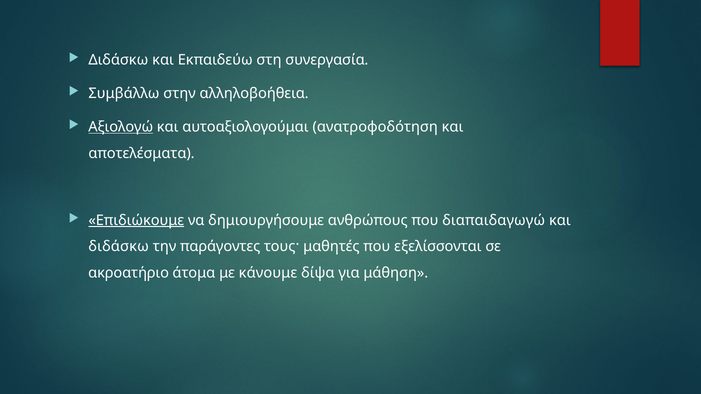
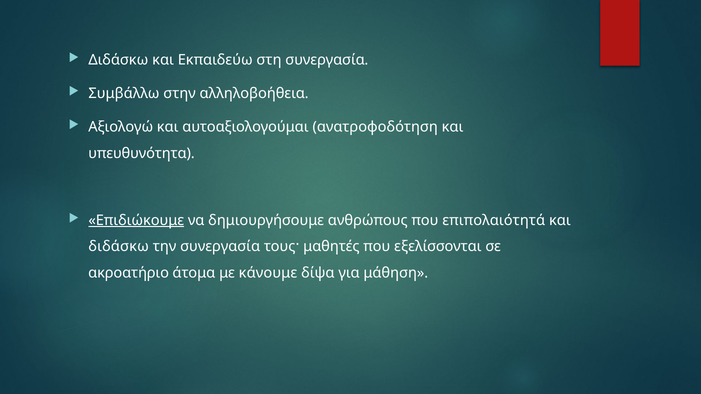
Αξιολογώ underline: present -> none (121, 127)
αποτελέσματα: αποτελέσματα -> υπευθυνότητα (142, 153)
διαπαιδαγωγώ: διαπαιδαγωγώ -> επιπολαιότητά (494, 221)
την παράγοντες: παράγοντες -> συνεργασία (220, 247)
